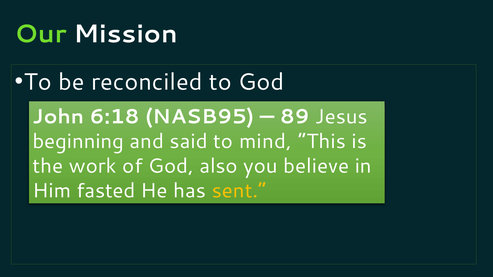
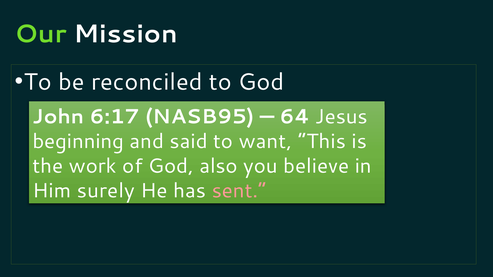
6:18: 6:18 -> 6:17 (115, 117)
89: 89 -> 64 (295, 117)
mind: mind -> want (266, 142)
fasted: fasted -> surely (106, 191)
sent colour: yellow -> pink (239, 191)
